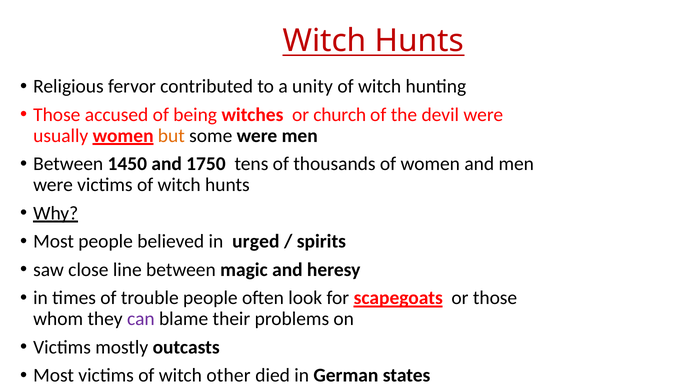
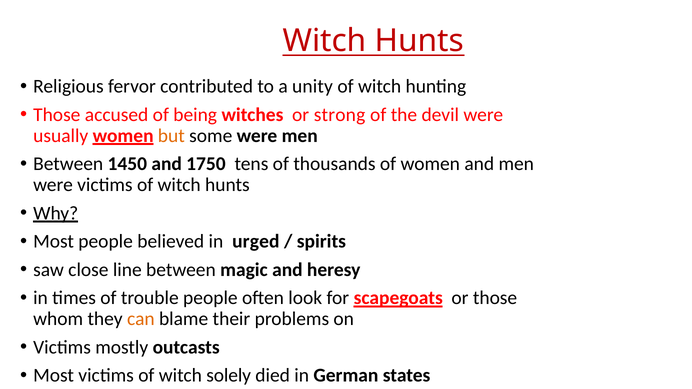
church: church -> strong (340, 115)
can colour: purple -> orange (141, 319)
other: other -> solely (229, 376)
